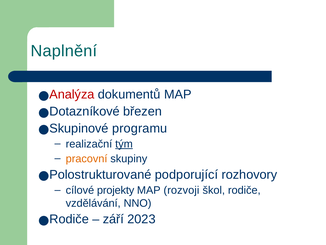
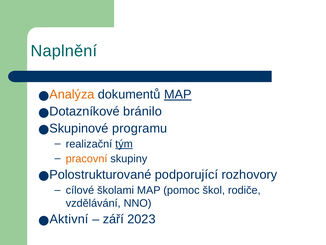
Analýza colour: red -> orange (72, 94)
MAP underline: none -> present (178, 94)
březen: březen -> bránilo (143, 111)
projekty: projekty -> školami (116, 190)
rozvoji: rozvoji -> pomoc (181, 190)
Rodiče: Rodiče -> Aktivní (69, 219)
